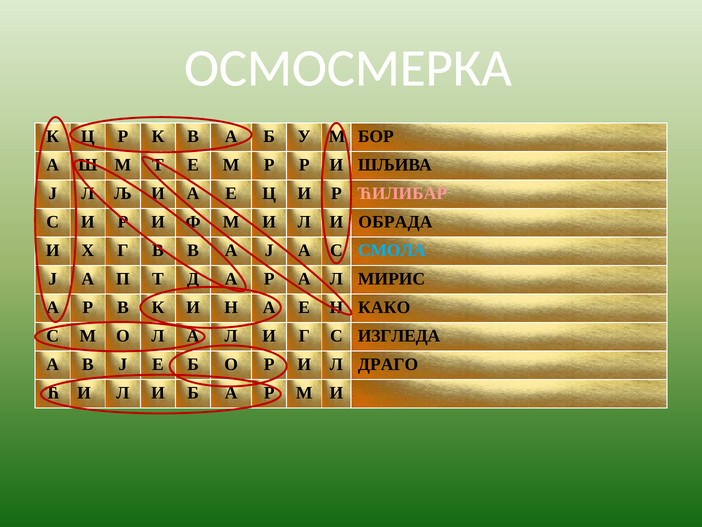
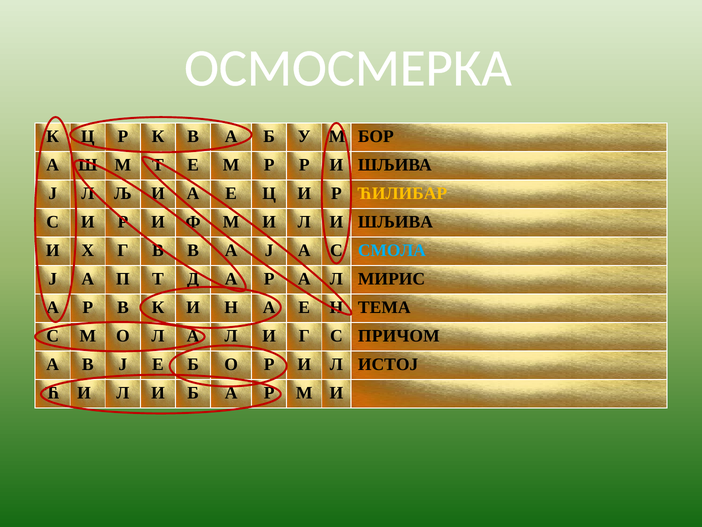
ЋИЛИБАР colour: pink -> yellow (403, 193)
Л И ОБРАДА: ОБРАДА -> ШЉИВА (395, 222)
КАКО: КАКО -> ТЕМА (384, 307)
ИЗГЛЕДА: ИЗГЛЕДА -> ПРИЧОМ (399, 336)
ДРАГО: ДРАГО -> ИСТОЈ (388, 364)
